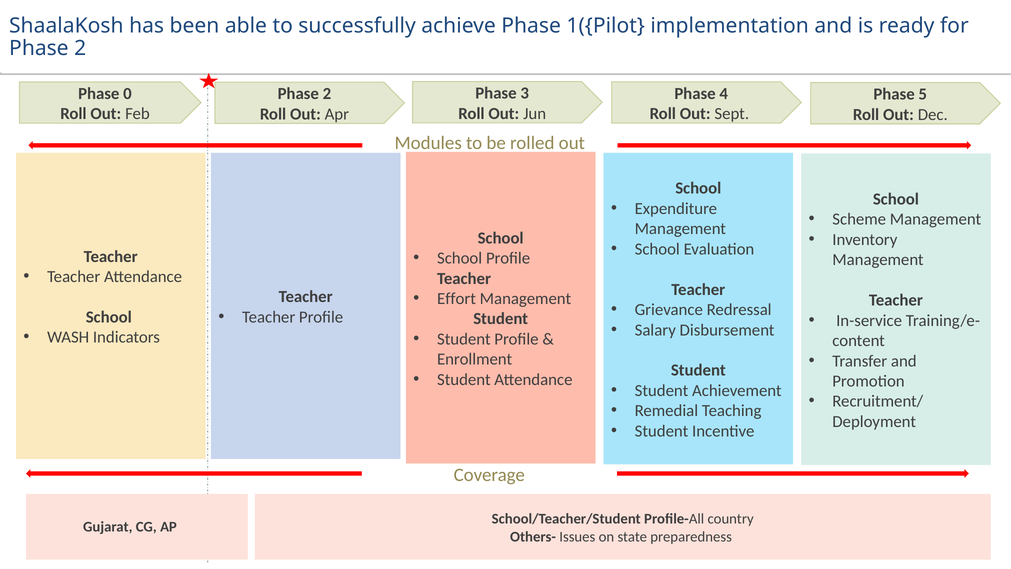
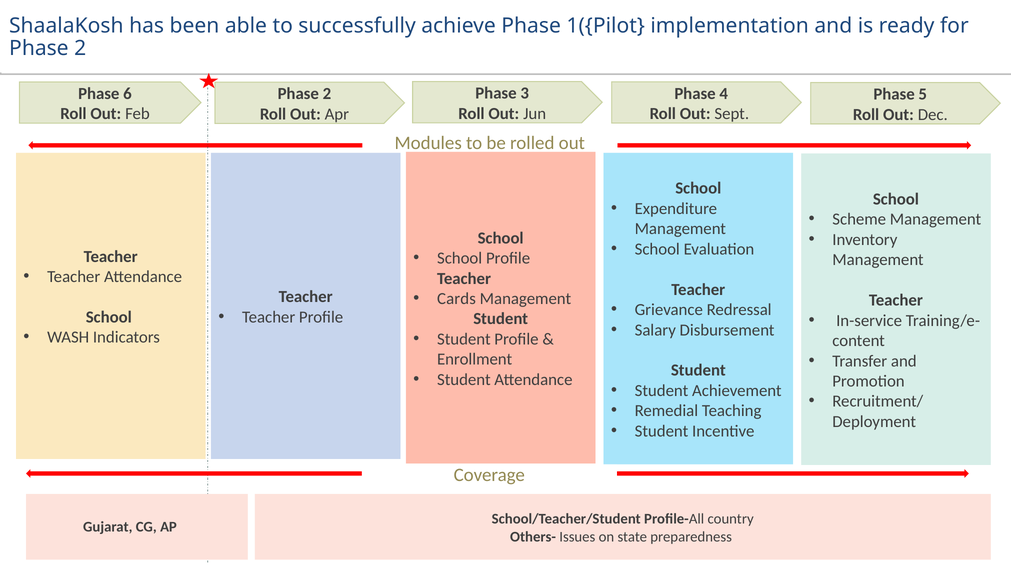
0: 0 -> 6 (127, 94)
Effort: Effort -> Cards (456, 299)
